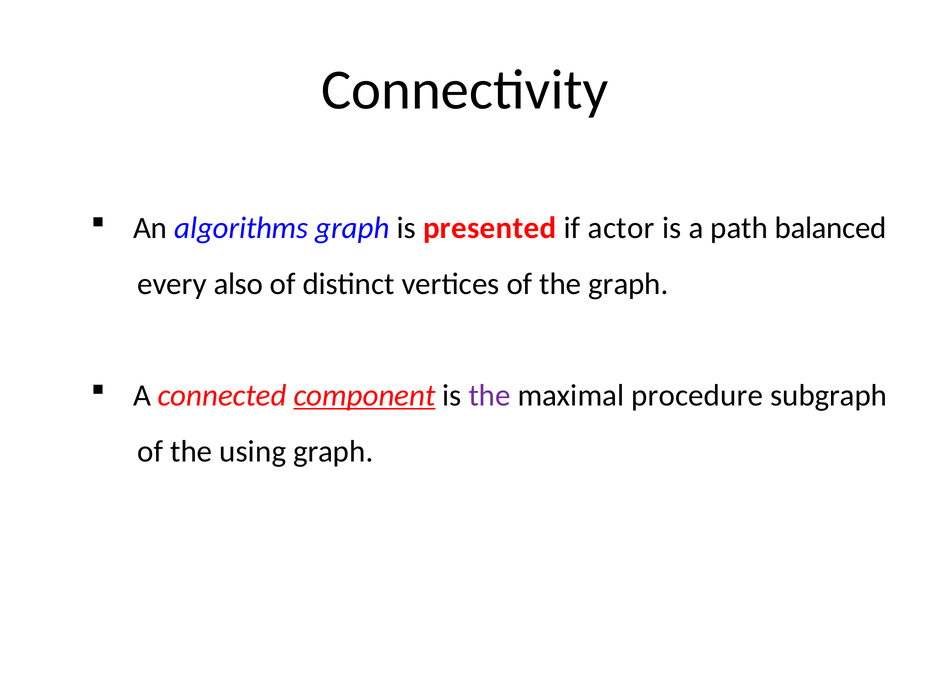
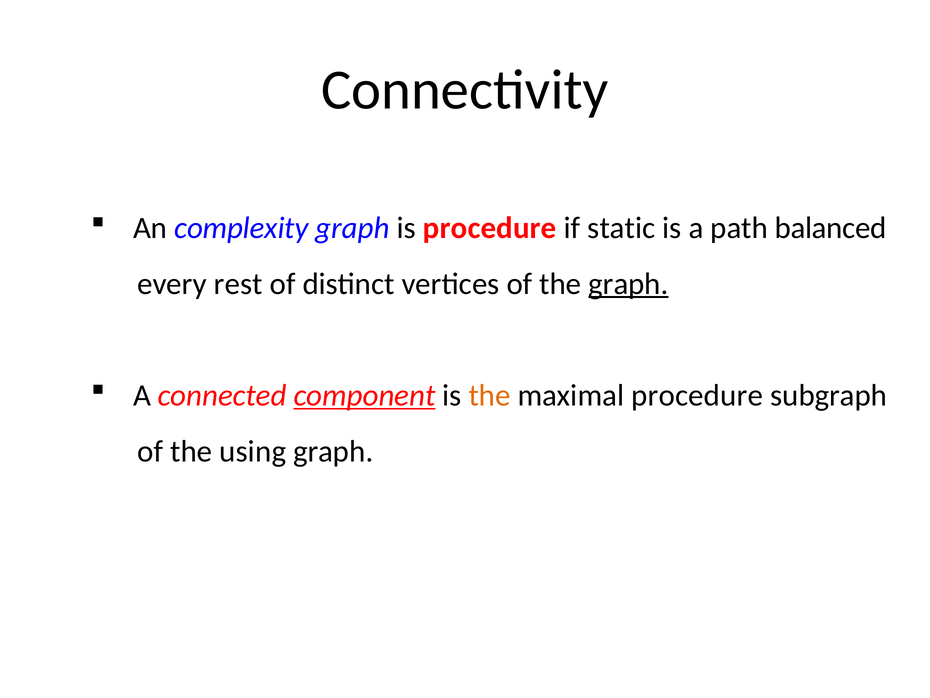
algorithms: algorithms -> complexity (241, 228)
is presented: presented -> procedure (490, 228)
actor: actor -> static (621, 228)
also: also -> rest (238, 284)
graph underline: none -> present (628, 284)
the colour: purple -> orange (490, 395)
